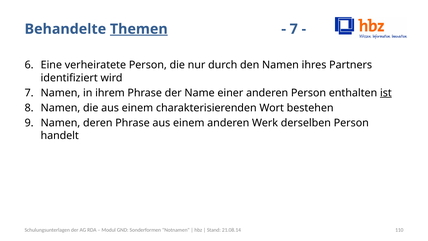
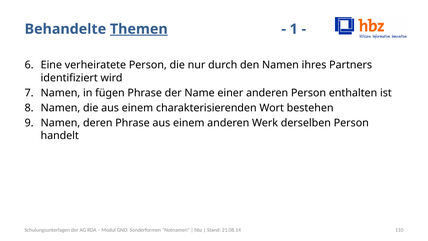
7: 7 -> 1 (294, 29)
ihrem: ihrem -> fügen (110, 93)
ist underline: present -> none (386, 93)
